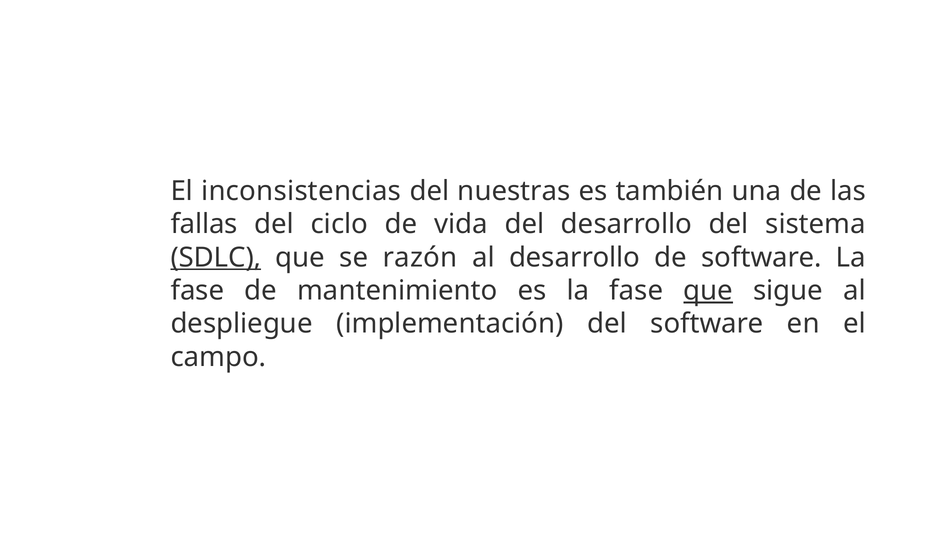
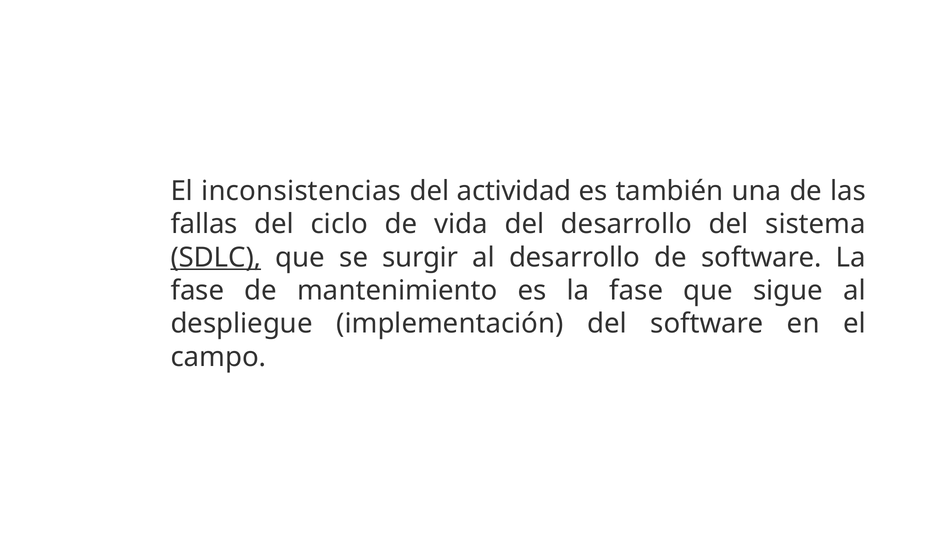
nuestras: nuestras -> actividad (514, 191)
razón: razón -> surgir (420, 258)
que underline: present -> none (708, 291)
